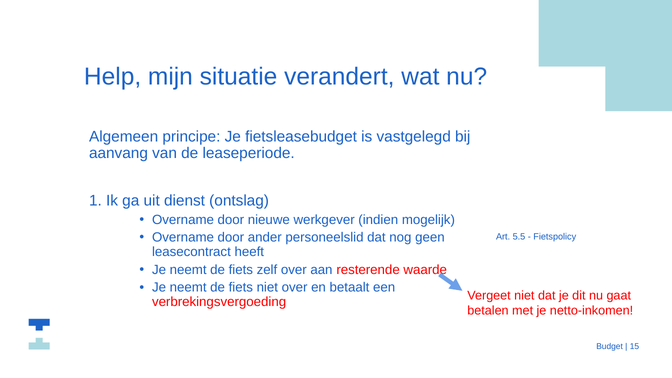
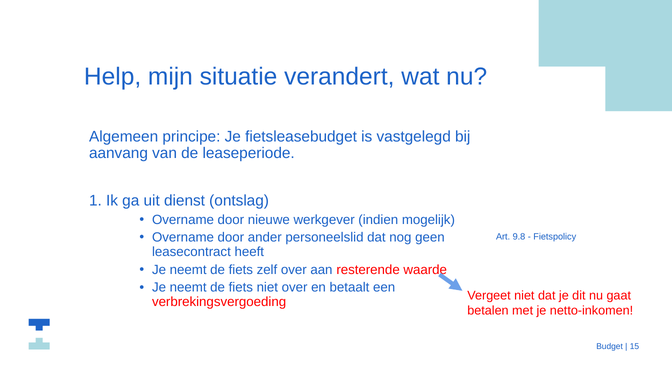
5.5: 5.5 -> 9.8 (519, 237)
